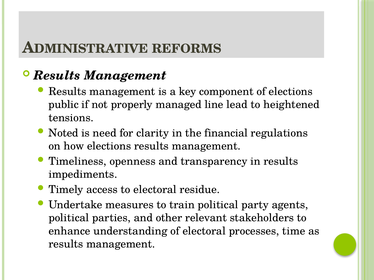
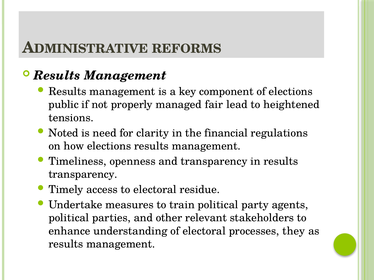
line: line -> fair (214, 105)
impediments: impediments -> transparency (83, 175)
time: time -> they (294, 231)
